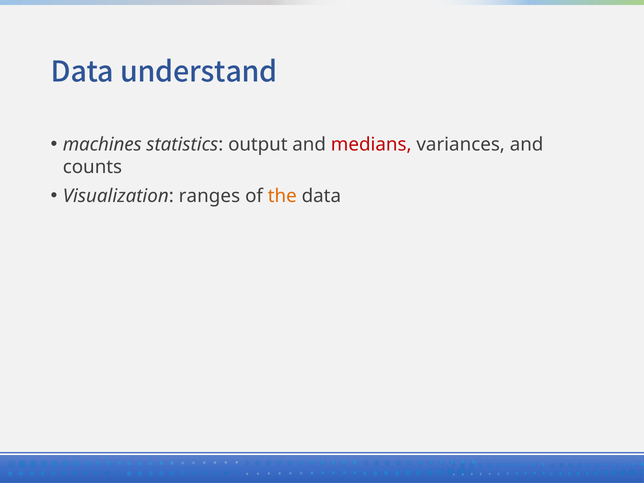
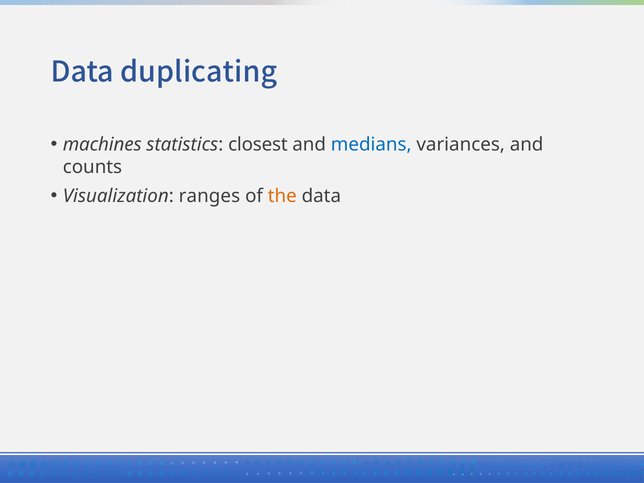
understand: understand -> duplicating (199, 72)
output: output -> closest (258, 144)
medians colour: red -> blue (371, 144)
